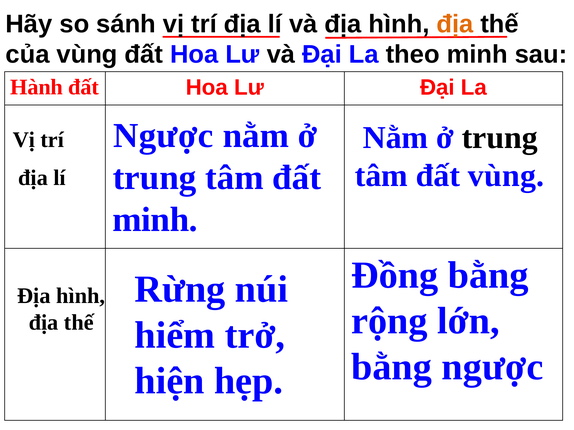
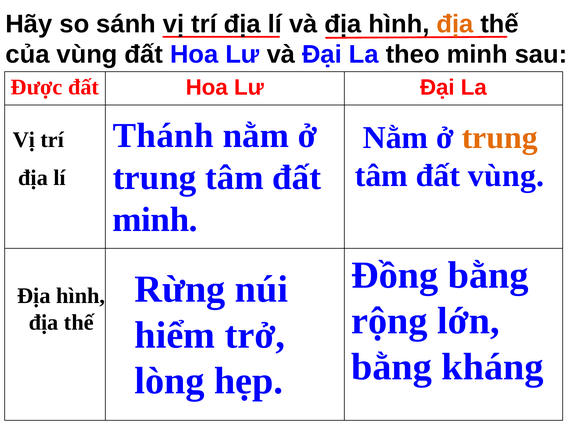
Hành: Hành -> Được (37, 87)
Ngược: Ngược -> Thánh (163, 136)
trung colour: black -> orange (500, 138)
bằng ngược: ngược -> kháng (493, 367)
hiện: hiện -> lòng (170, 381)
